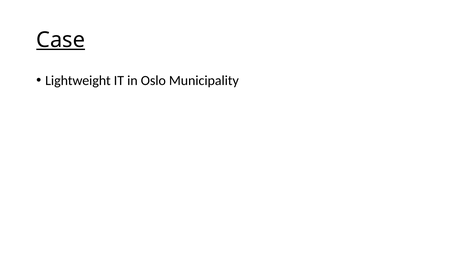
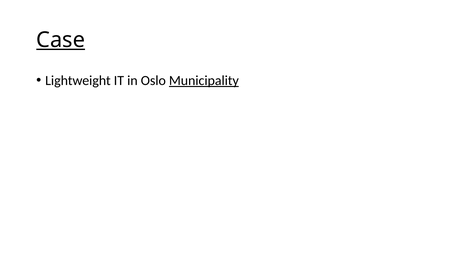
Municipality underline: none -> present (204, 80)
